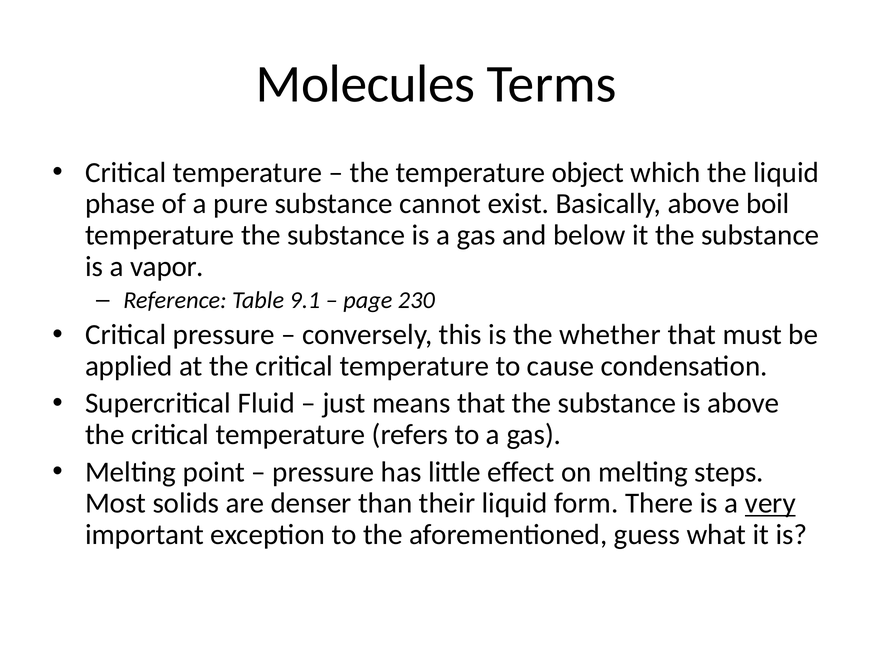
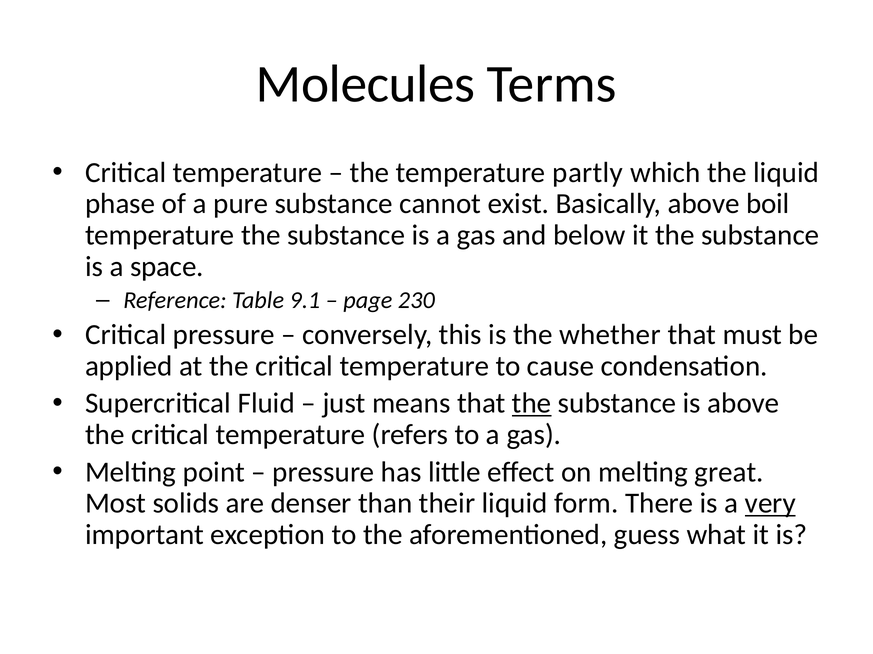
object: object -> partly (588, 173)
vapor: vapor -> space (167, 267)
the underline: none -> present (532, 404)
steps: steps -> great (729, 472)
